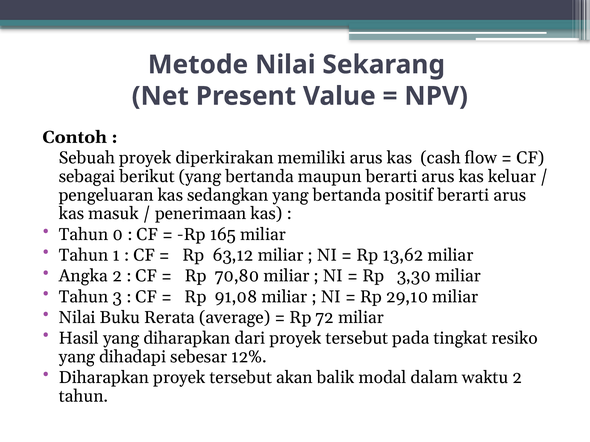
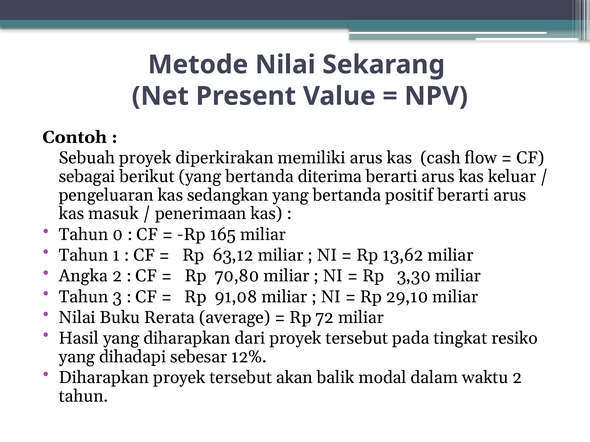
maupun: maupun -> diterima (330, 177)
